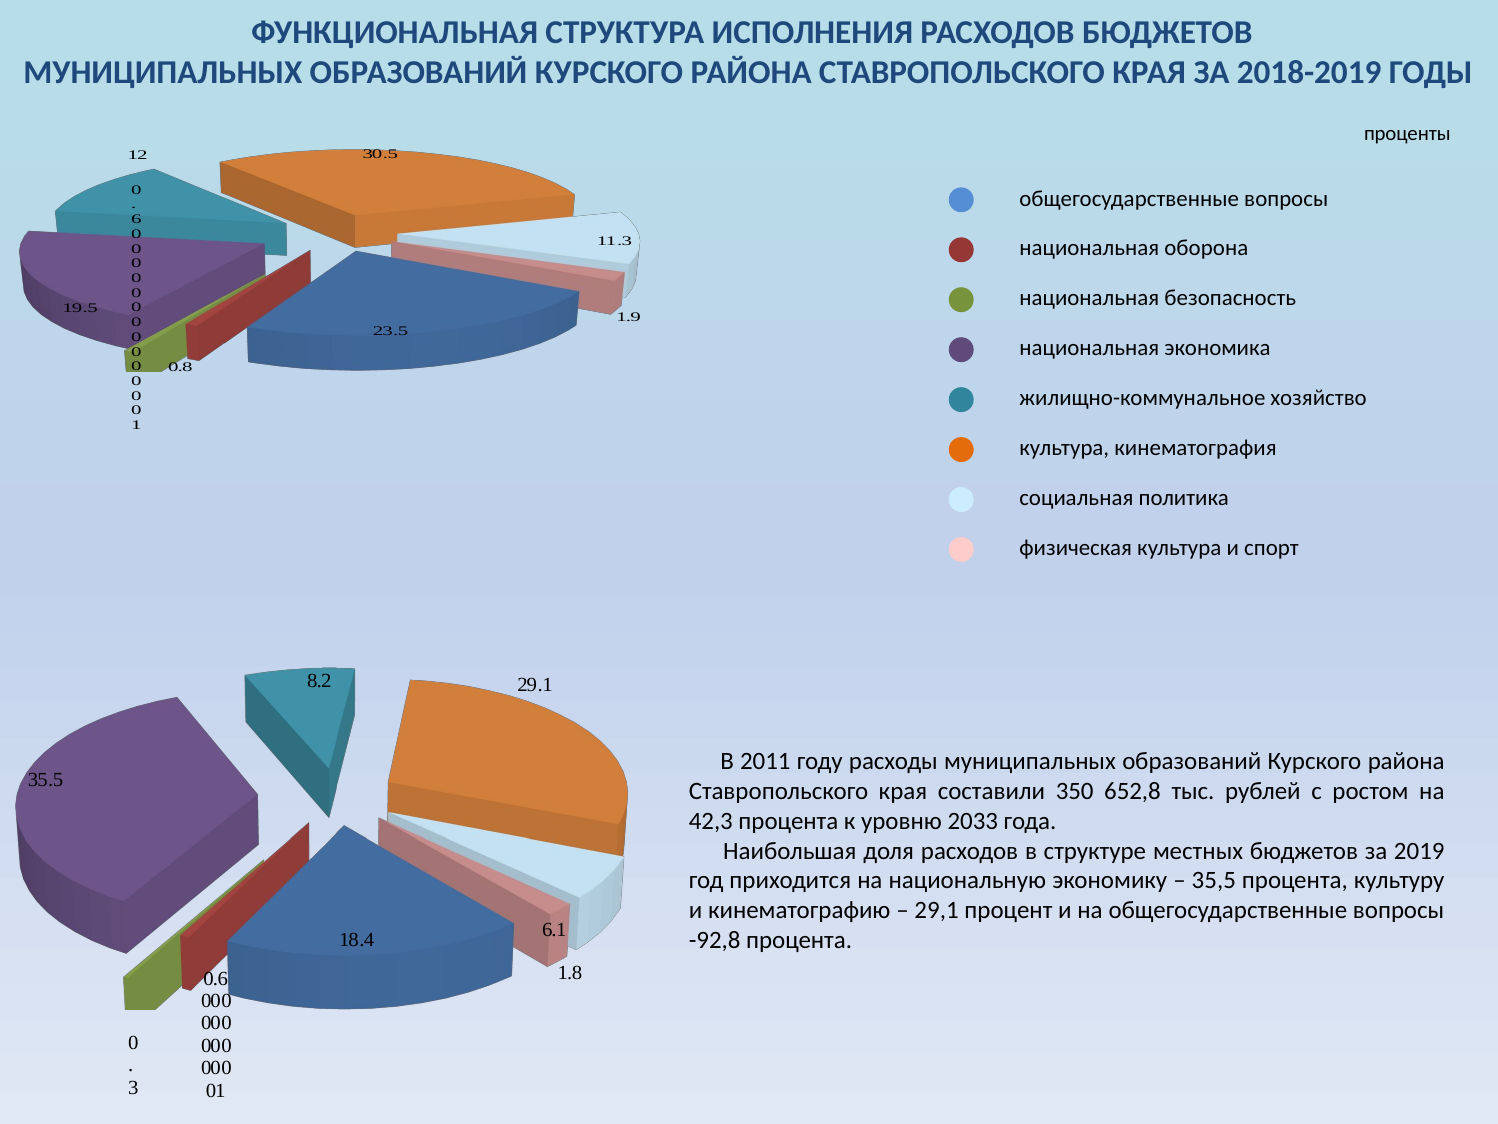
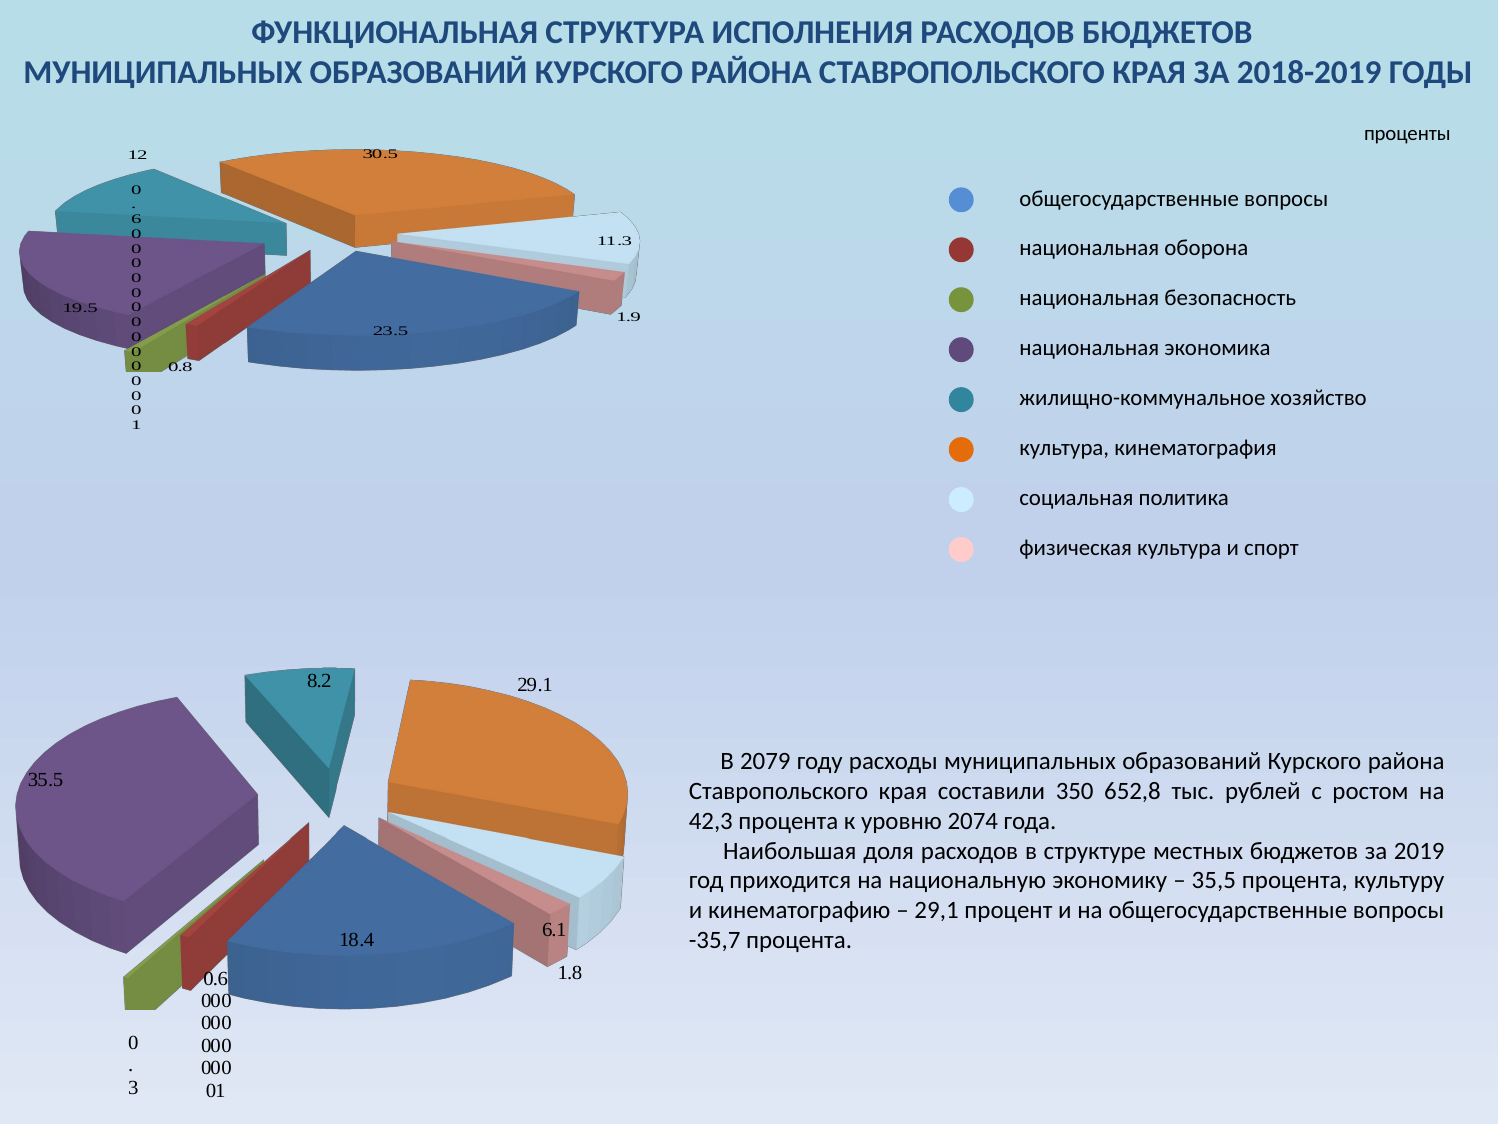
2011: 2011 -> 2079 (765, 761)
2033: 2033 -> 2074 (973, 820)
-92,8: -92,8 -> -35,7 (715, 940)
